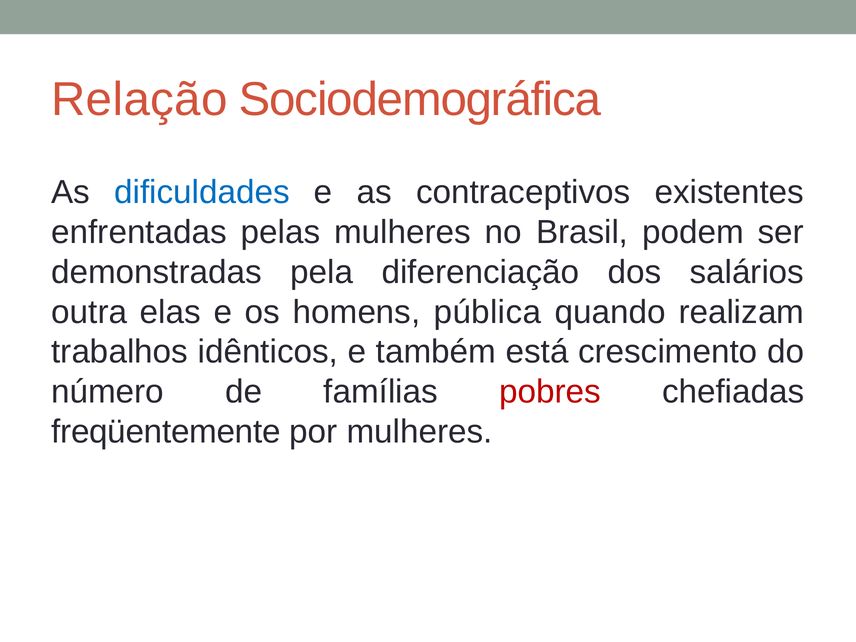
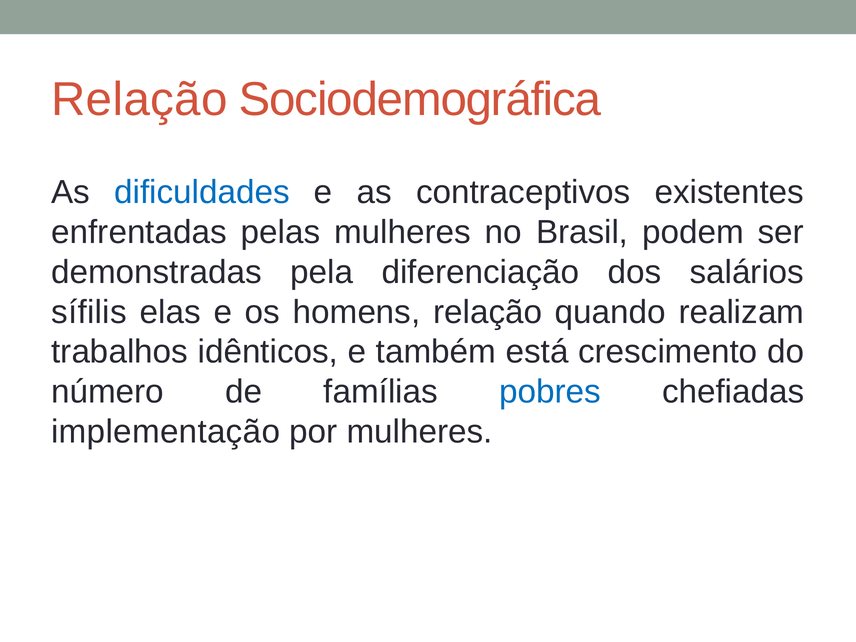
outra: outra -> sífilis (89, 312)
homens pública: pública -> relação (488, 312)
pobres colour: red -> blue (550, 392)
freqüentemente: freqüentemente -> implementação (166, 432)
